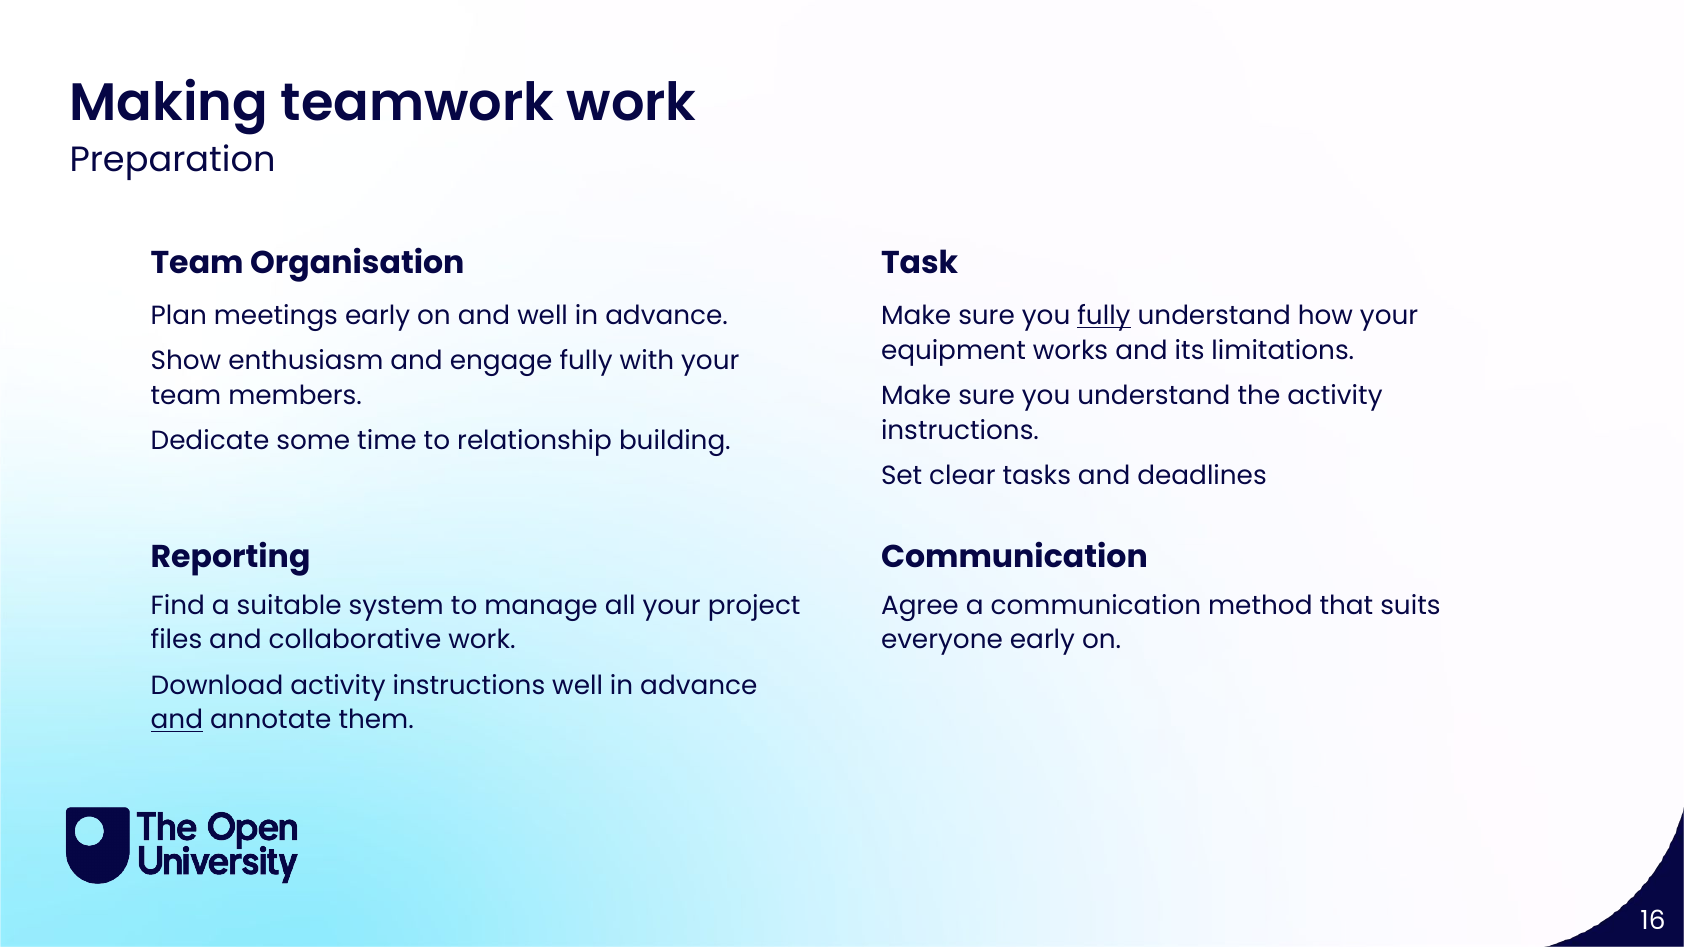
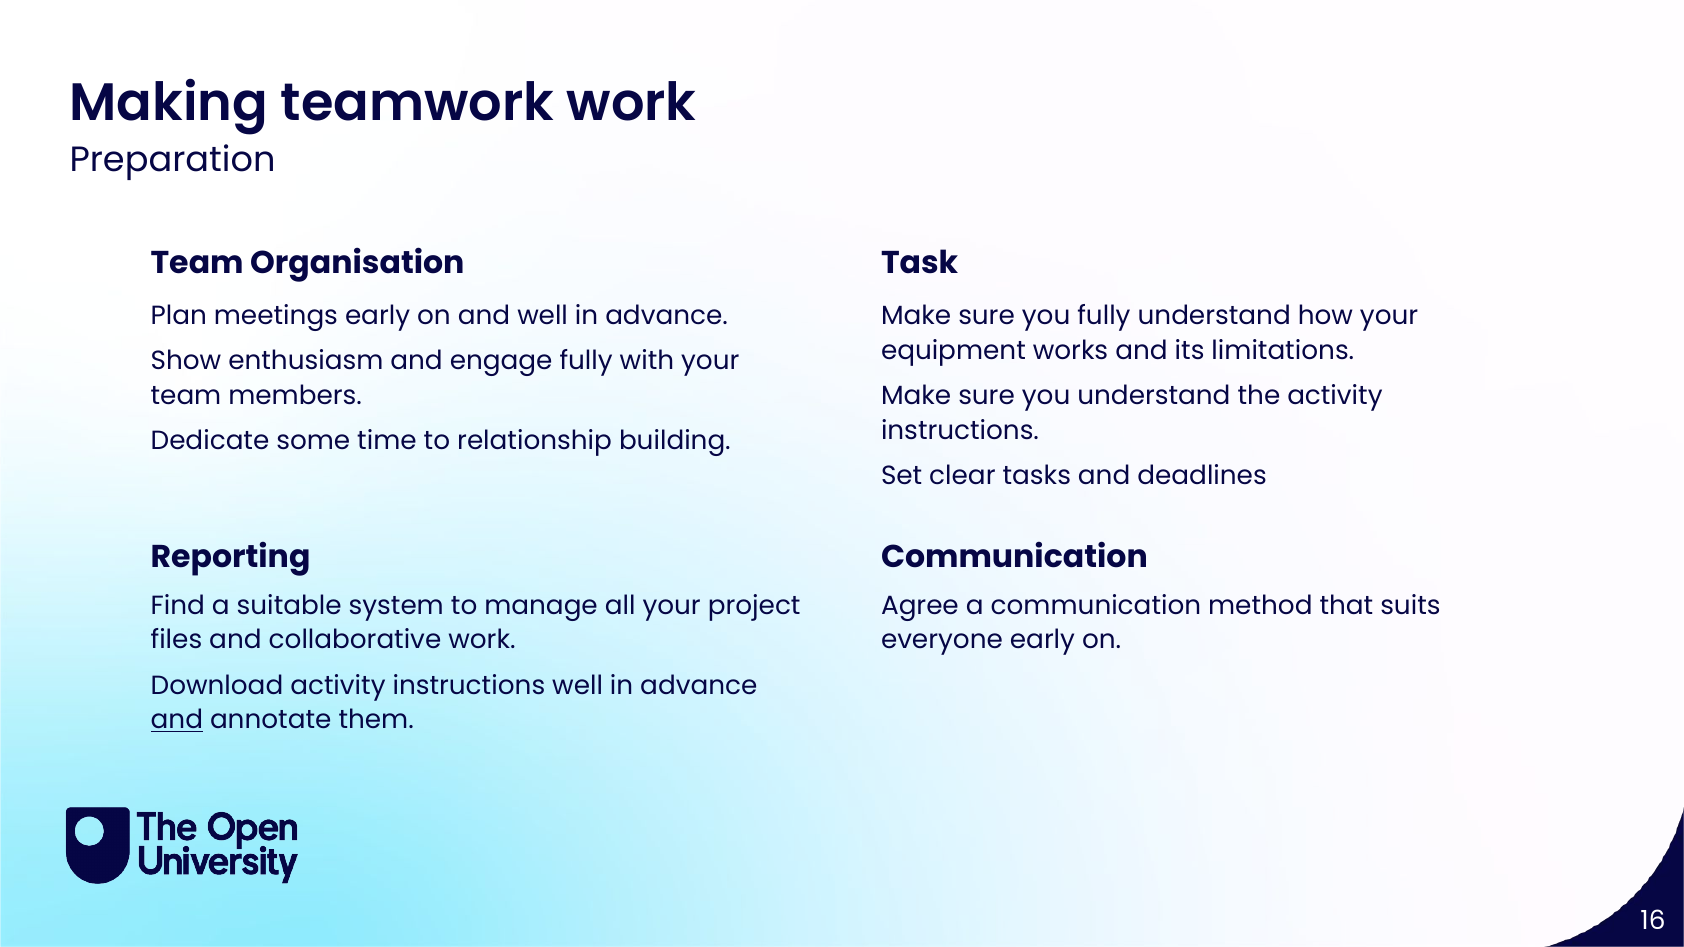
fully underline: present -> none (1104, 316)
